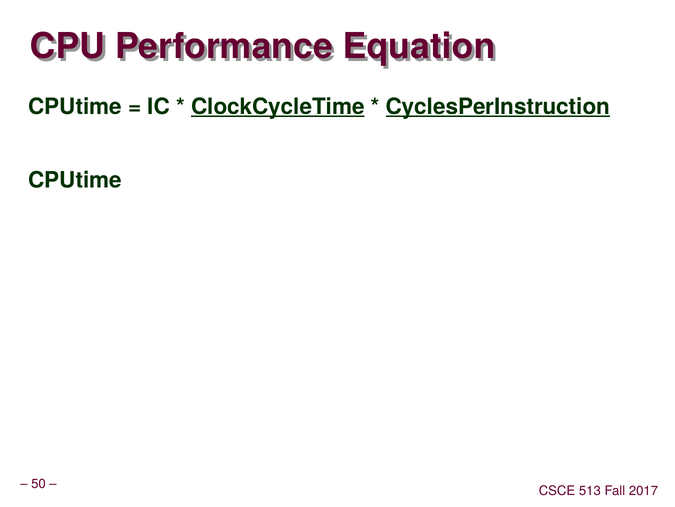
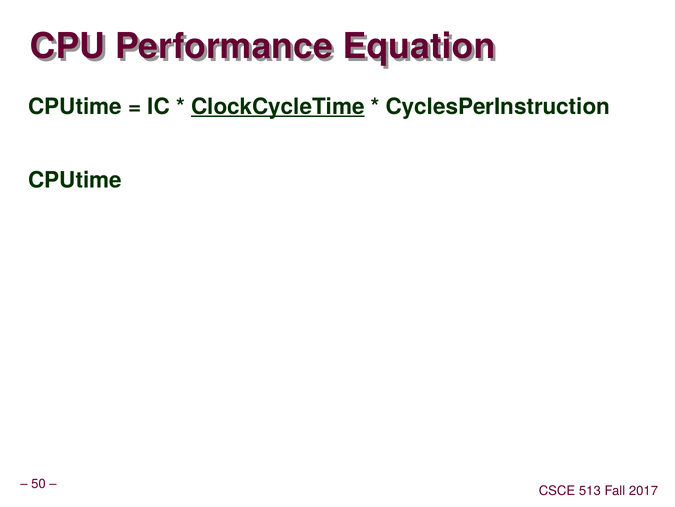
CyclesPerInstruction underline: present -> none (498, 106)
